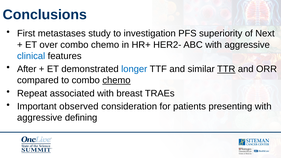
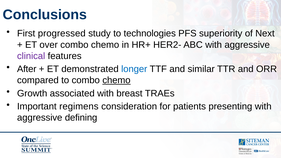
metastases: metastases -> progressed (62, 34)
investigation: investigation -> technologies (150, 34)
clinical colour: blue -> purple (31, 56)
TTR underline: present -> none (226, 69)
Repeat: Repeat -> Growth (32, 93)
observed: observed -> regimens (79, 107)
